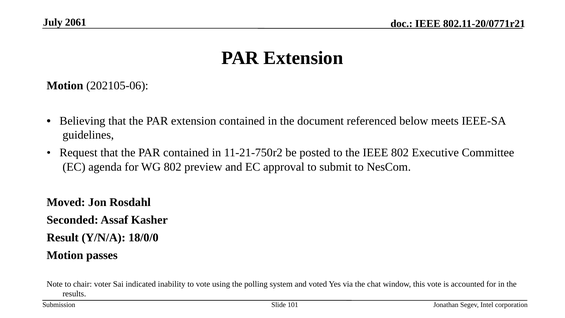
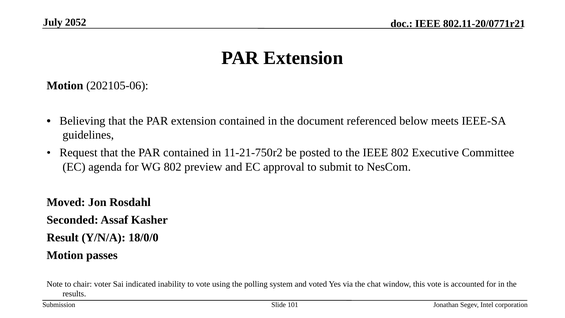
2061: 2061 -> 2052 (76, 22)
